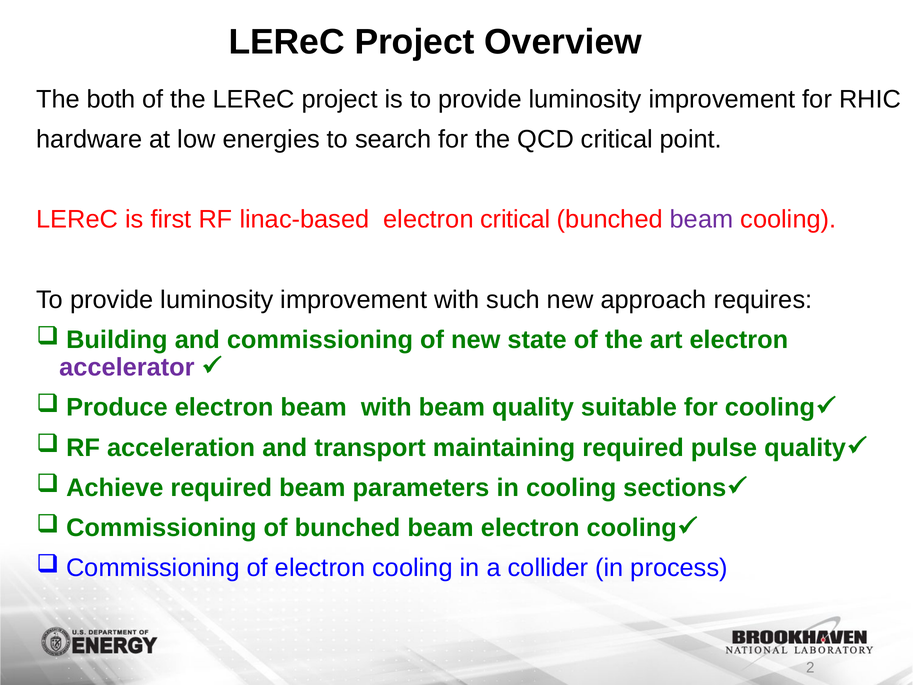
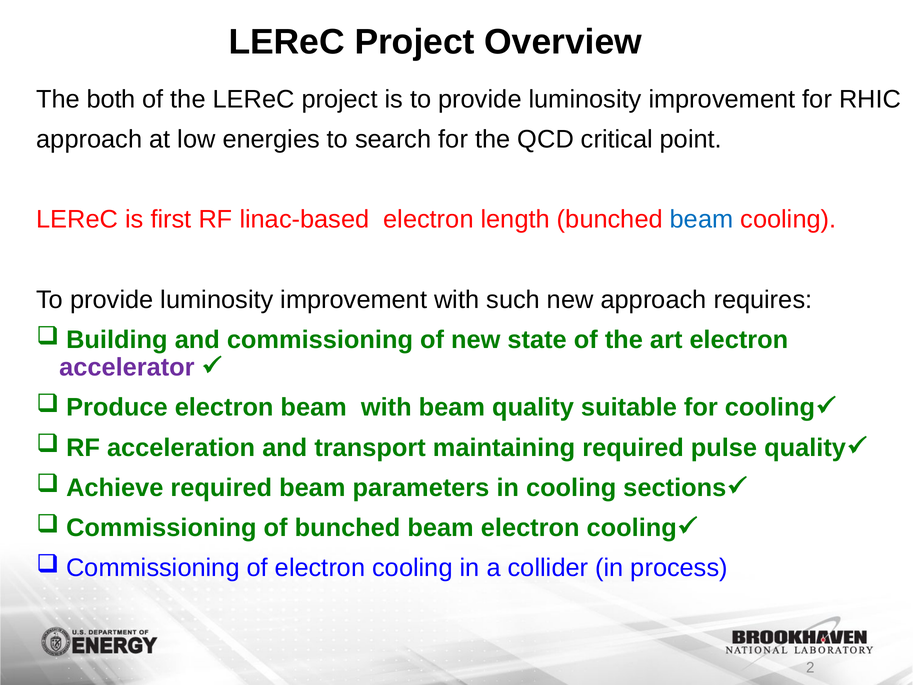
hardware: hardware -> approach (89, 139)
electron critical: critical -> length (515, 219)
beam colour: purple -> blue (702, 219)
